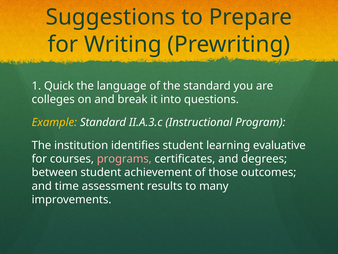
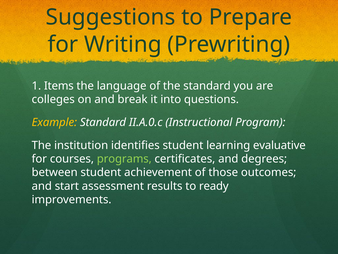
Quick: Quick -> Items (59, 86)
II.A.3.c: II.A.3.c -> II.A.0.c (146, 122)
programs colour: pink -> light green (124, 159)
time: time -> start (67, 186)
many: many -> ready (214, 186)
